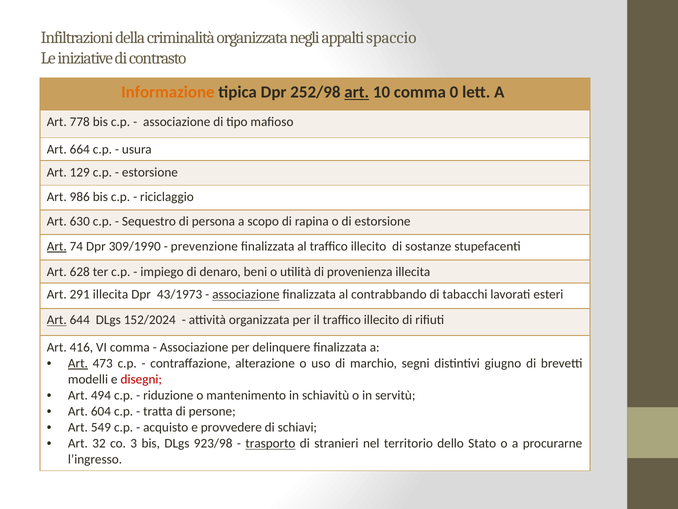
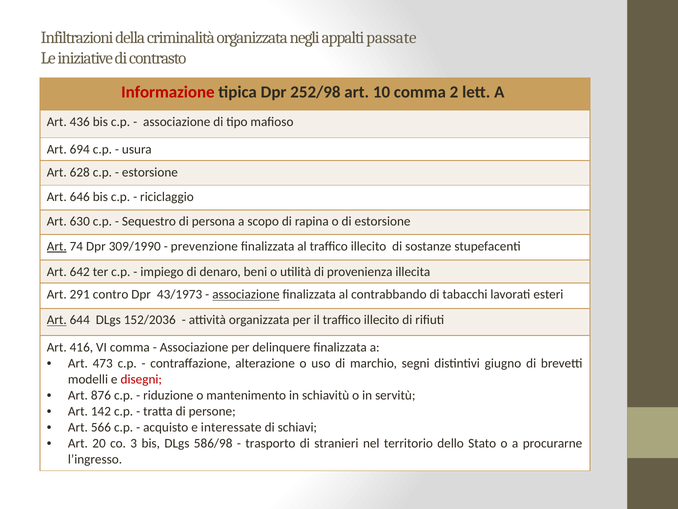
spaccio: spaccio -> passate (391, 38)
Informazione colour: orange -> red (168, 92)
art underline: present -> none (357, 92)
0: 0 -> 2 (454, 92)
778: 778 -> 436 (80, 122)
664: 664 -> 694 (80, 149)
129: 129 -> 628 (80, 172)
986: 986 -> 646 (80, 197)
628: 628 -> 642 (80, 271)
291 illecita: illecita -> contro (111, 294)
152/2024: 152/2024 -> 152/2036 (150, 320)
Art underline: present -> none (78, 363)
494: 494 -> 876 (101, 395)
604: 604 -> 142 (101, 411)
549: 549 -> 566 (101, 427)
provvedere: provvedere -> interessate (231, 427)
32: 32 -> 20 (99, 443)
923/98: 923/98 -> 586/98 (213, 443)
trasporto underline: present -> none (270, 443)
